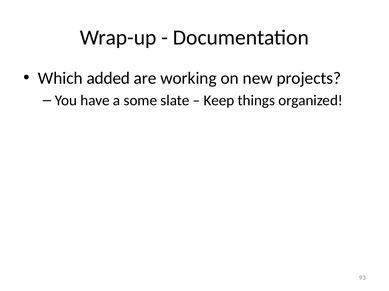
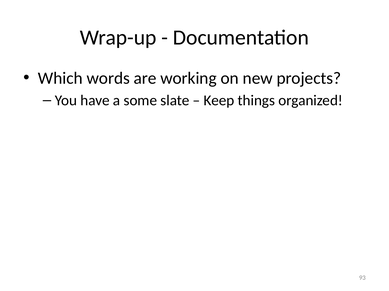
added: added -> words (108, 78)
